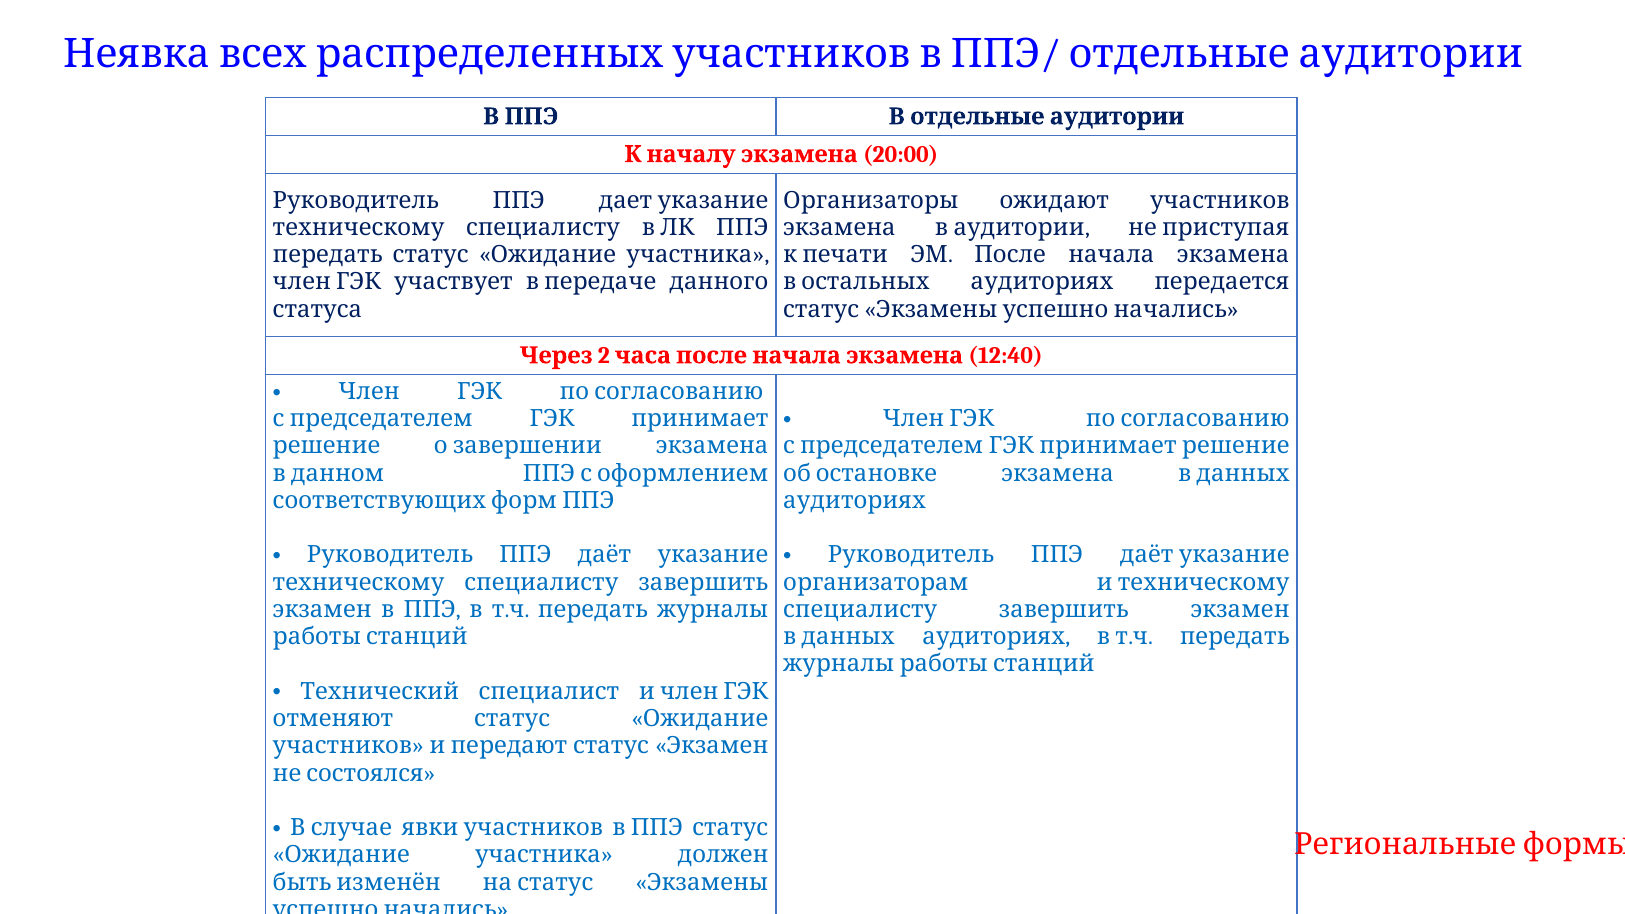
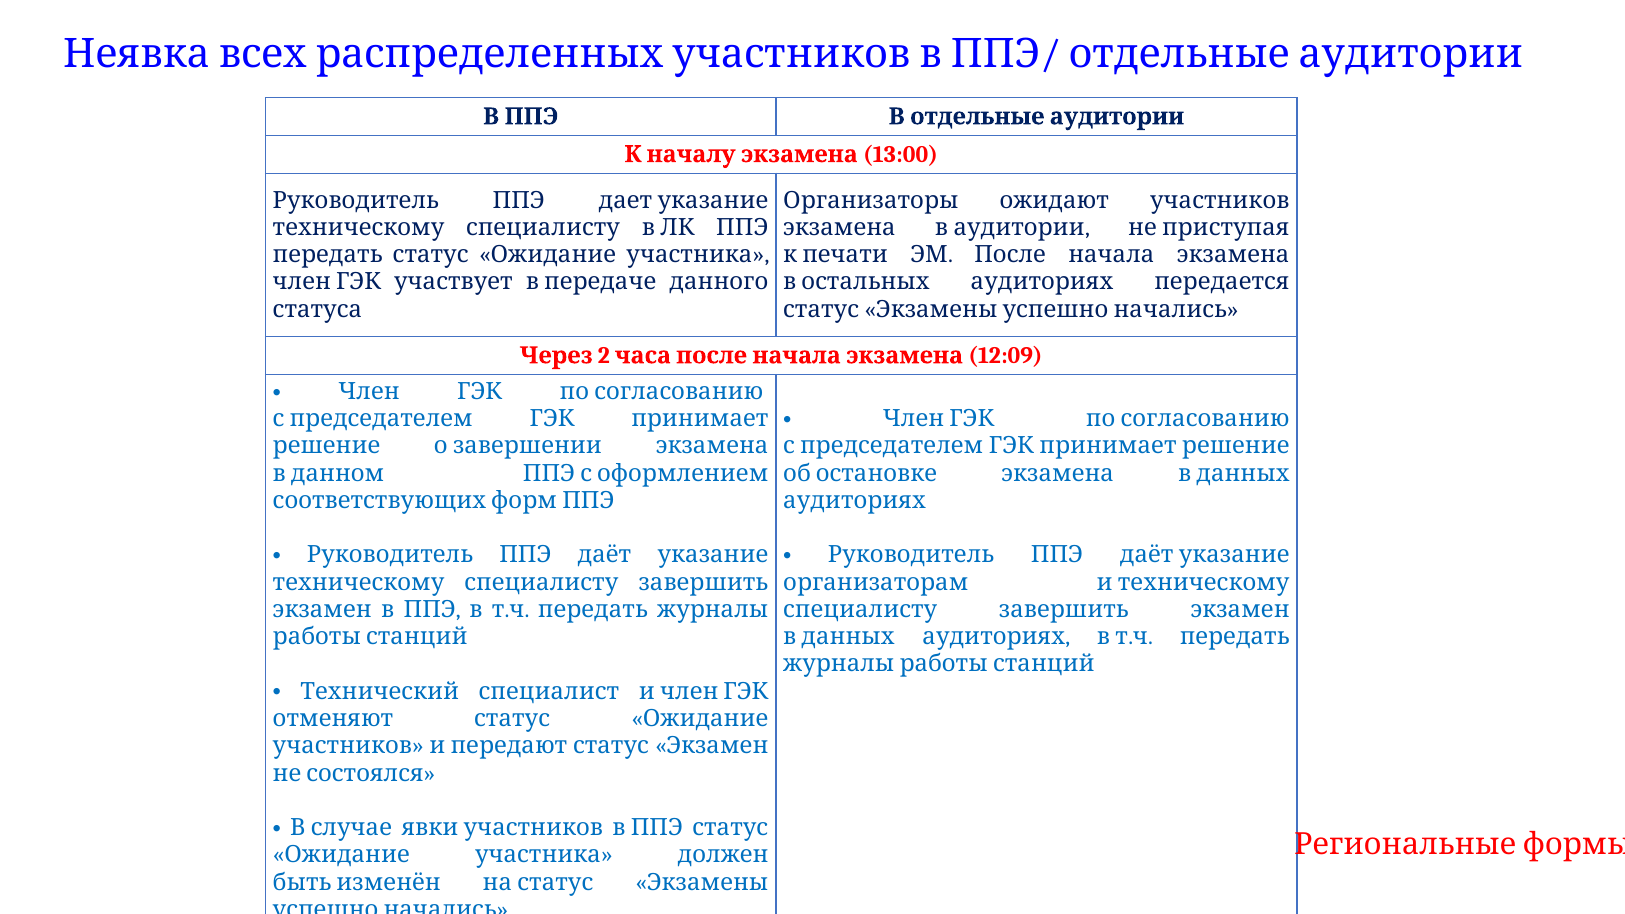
20:00: 20:00 -> 13:00 (901, 154)
12:40: 12:40 -> 12:09 (1006, 356)
